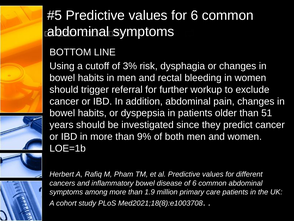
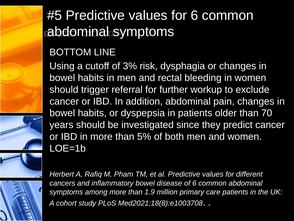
51: 51 -> 70 (267, 113)
9%: 9% -> 5% (144, 136)
